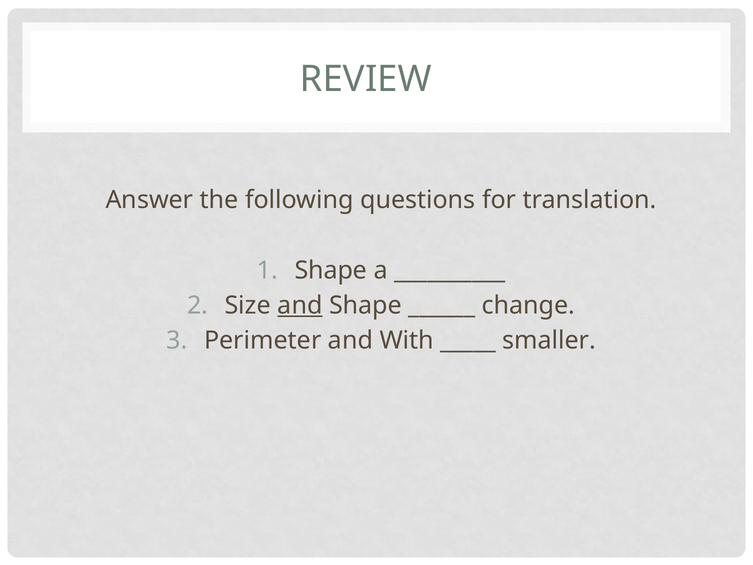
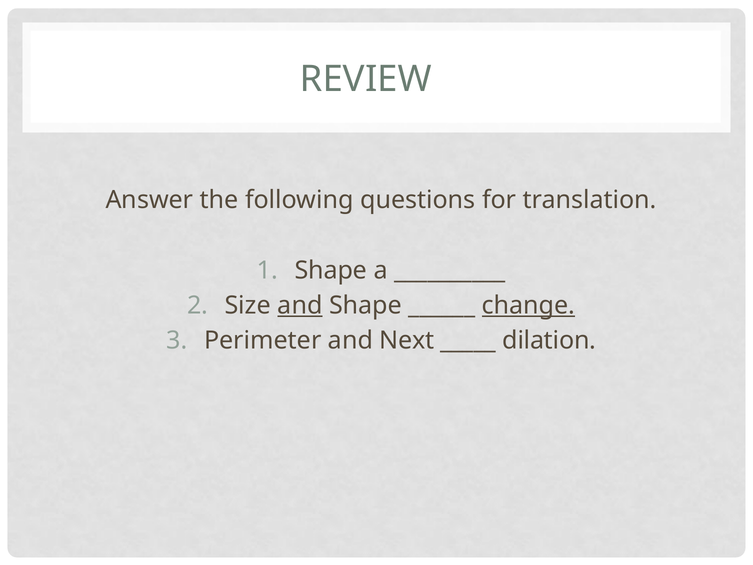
change underline: none -> present (528, 305)
With: With -> Next (407, 341)
smaller: smaller -> dilation (549, 341)
